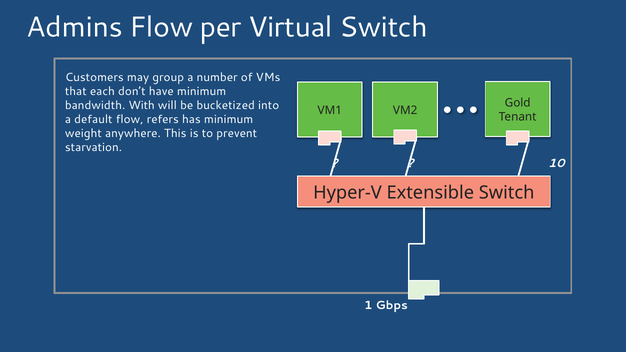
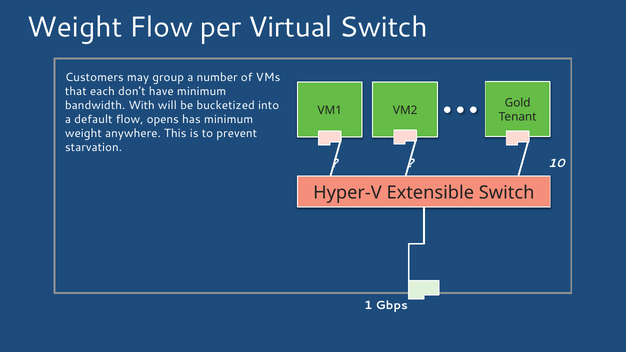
Admins: Admins -> Weight (75, 27)
refers: refers -> opens (163, 120)
